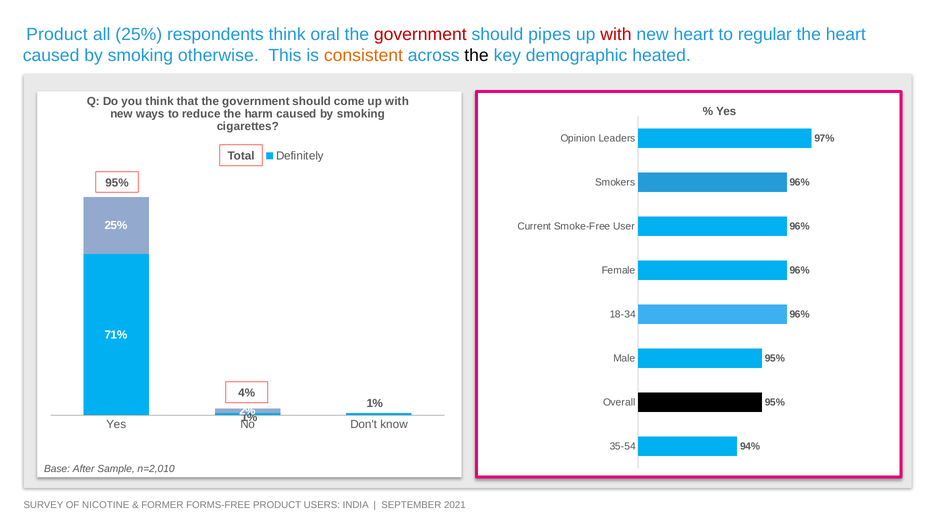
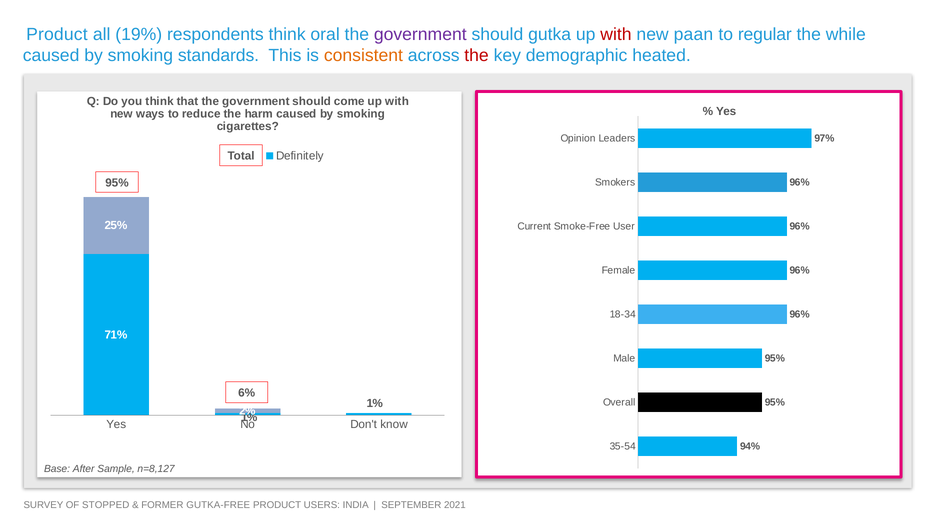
all 25%: 25% -> 19% (139, 35)
government colour: red -> purple (420, 35)
pipes: pipes -> gutka (550, 35)
new heart: heart -> paan (693, 35)
the heart: heart -> while (846, 35)
otherwise: otherwise -> standards (218, 56)
the colour: black -> red (477, 56)
4%: 4% -> 6% (247, 393)
n=2,010: n=2,010 -> n=8,127 (156, 469)
NICOTINE: NICOTINE -> STOPPED (106, 505)
FORMS-FREE: FORMS-FREE -> GUTKA-FREE (218, 505)
